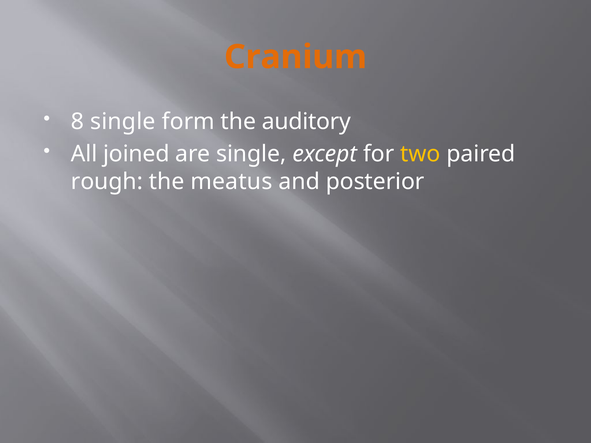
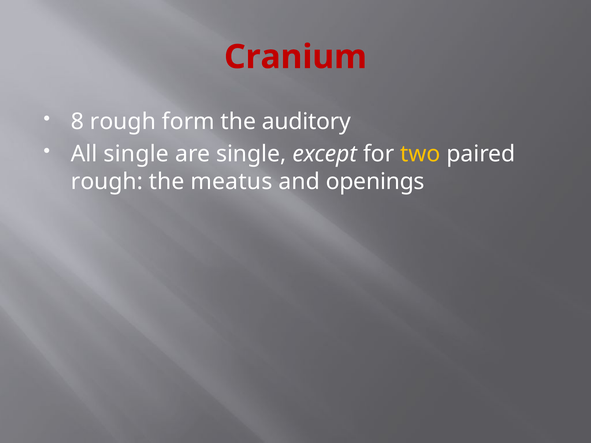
Cranium colour: orange -> red (296, 57)
8 single: single -> rough (123, 122)
All joined: joined -> single (136, 154)
posterior: posterior -> openings (375, 182)
